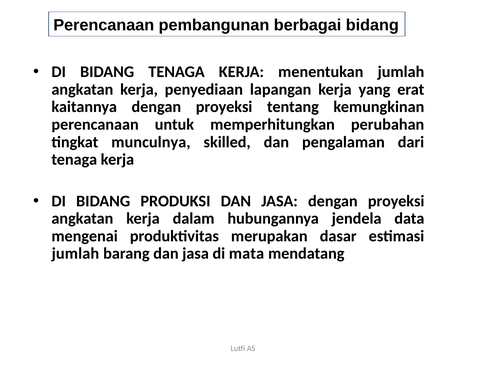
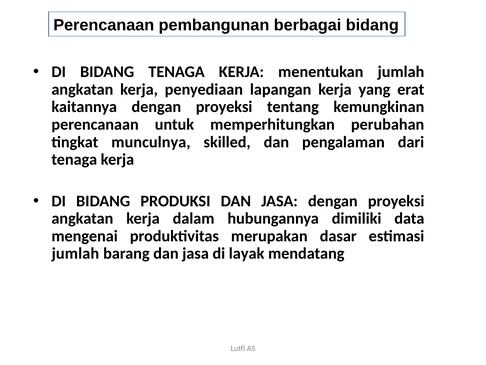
jendela: jendela -> dimiliki (357, 218)
mata: mata -> layak (247, 253)
